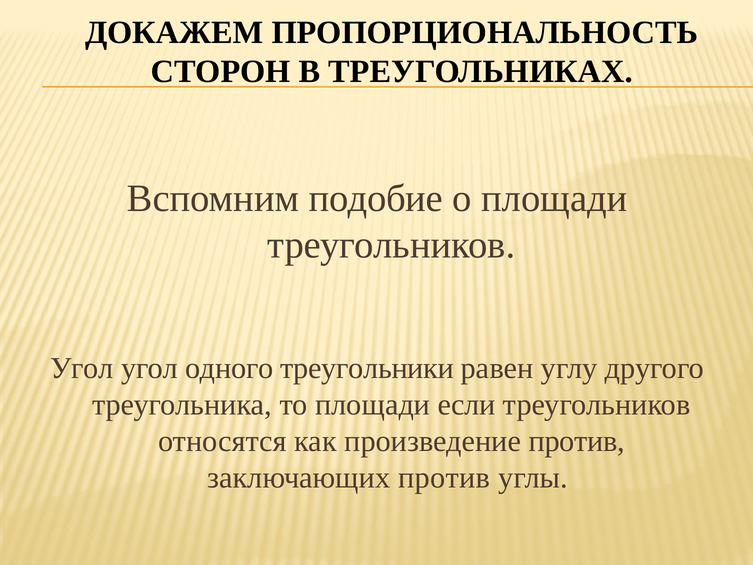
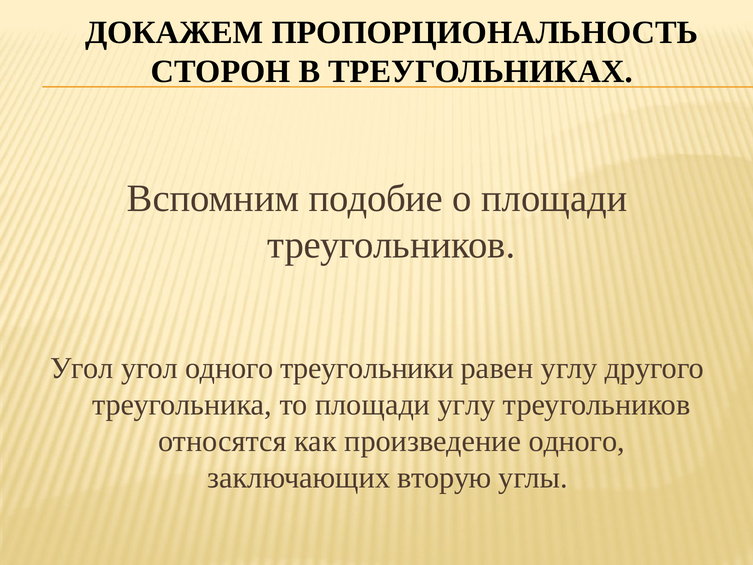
площади если: если -> углу (467, 405)
произведение против: против -> одного (577, 441)
заключающих против: против -> вторую (445, 477)
